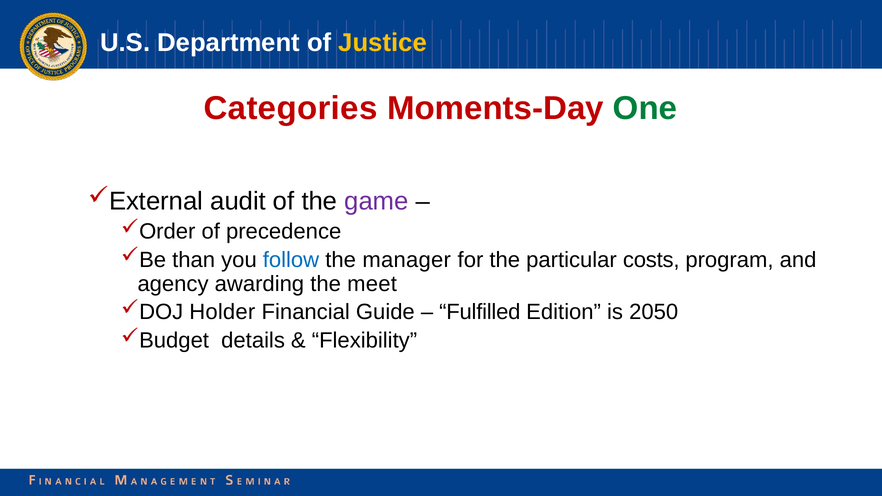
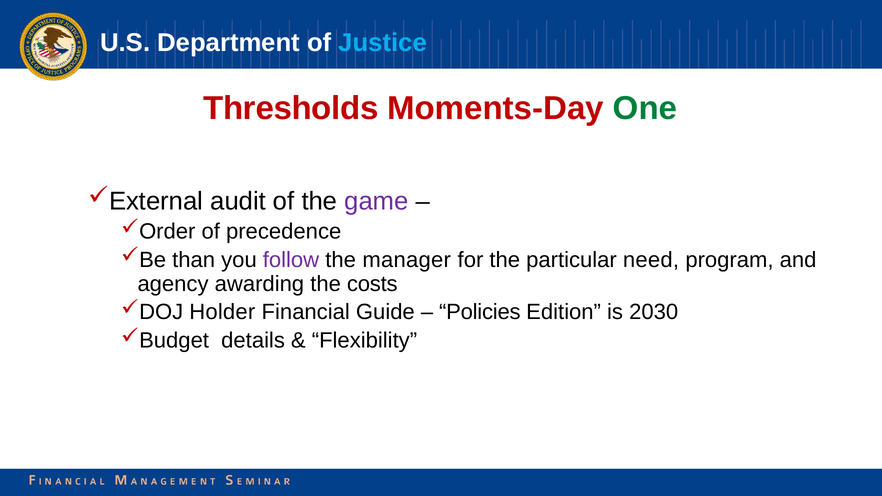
Justice colour: yellow -> light blue (383, 43)
Categories: Categories -> Thresholds (291, 108)
follow colour: blue -> purple (291, 260)
costs: costs -> need (651, 260)
meet: meet -> costs (372, 284)
Fulfilled: Fulfilled -> Policies (480, 312)
2050: 2050 -> 2030 (654, 312)
